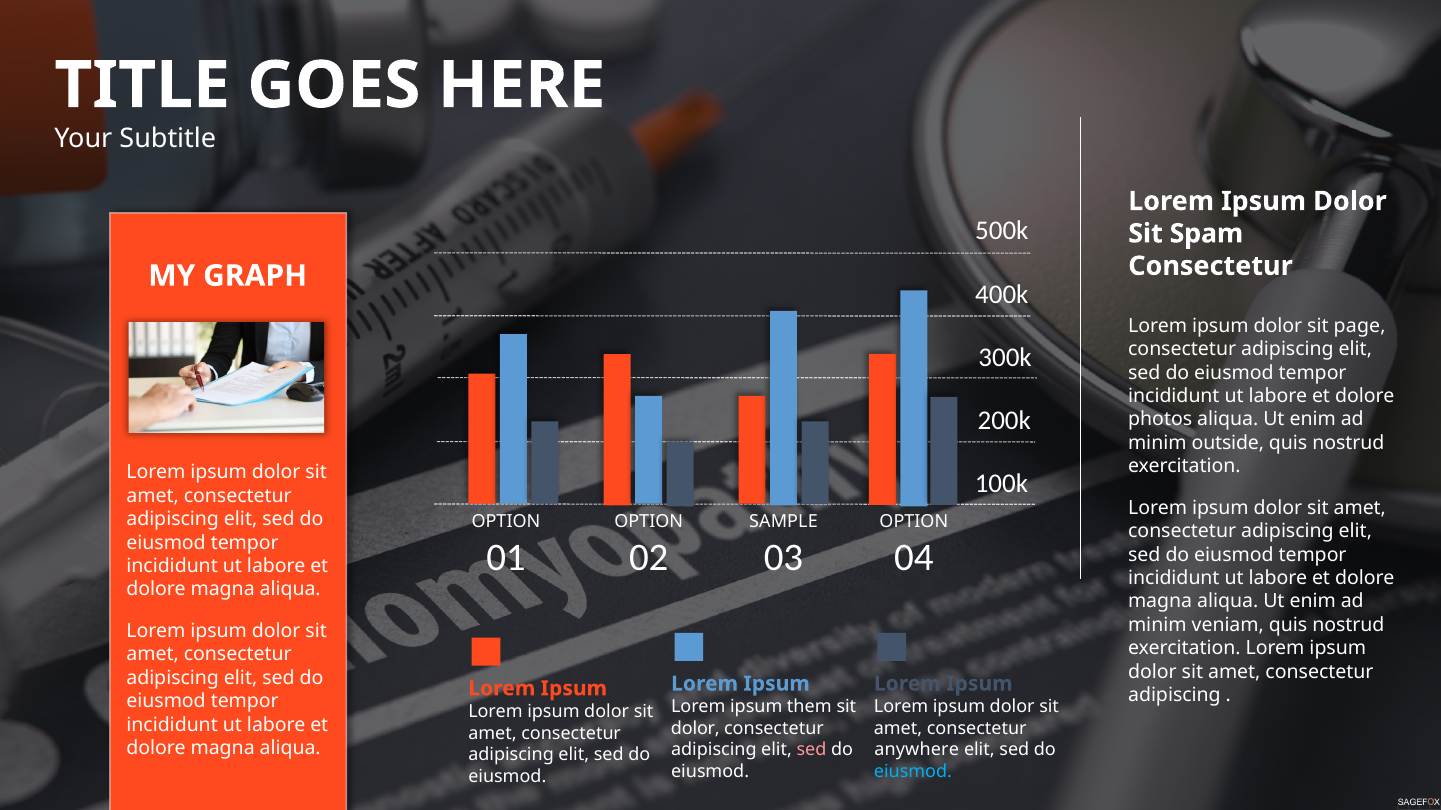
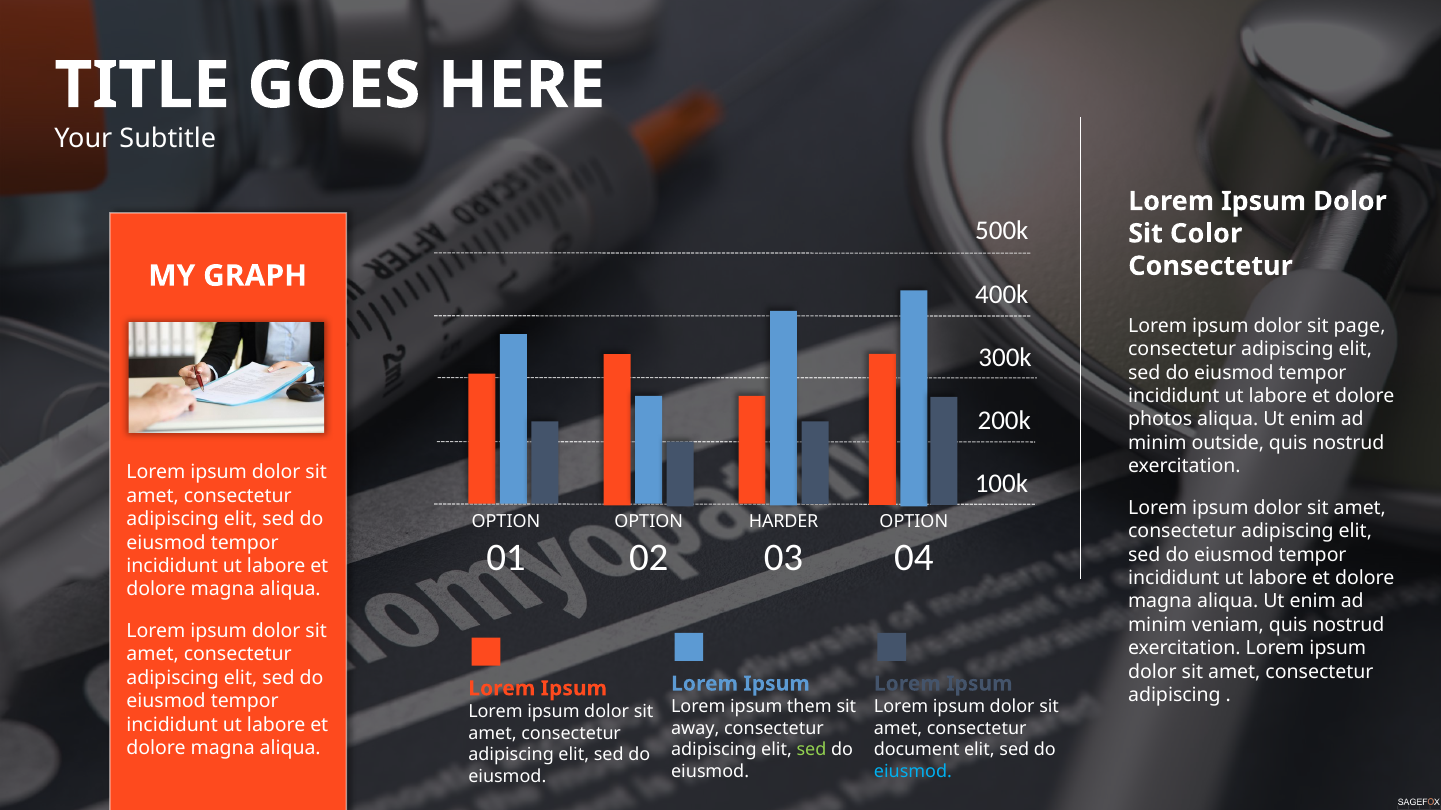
Spam: Spam -> Color (1206, 234)
SAMPLE: SAMPLE -> HARDER (784, 522)
dolor: dolor -> away (695, 729)
sed colour: pink -> light green (812, 751)
anywhere: anywhere -> document (917, 751)
